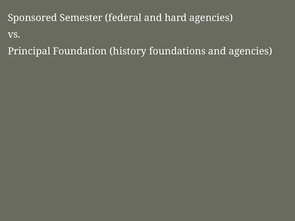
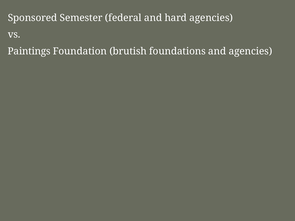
Principal: Principal -> Paintings (29, 51)
history: history -> brutish (128, 51)
